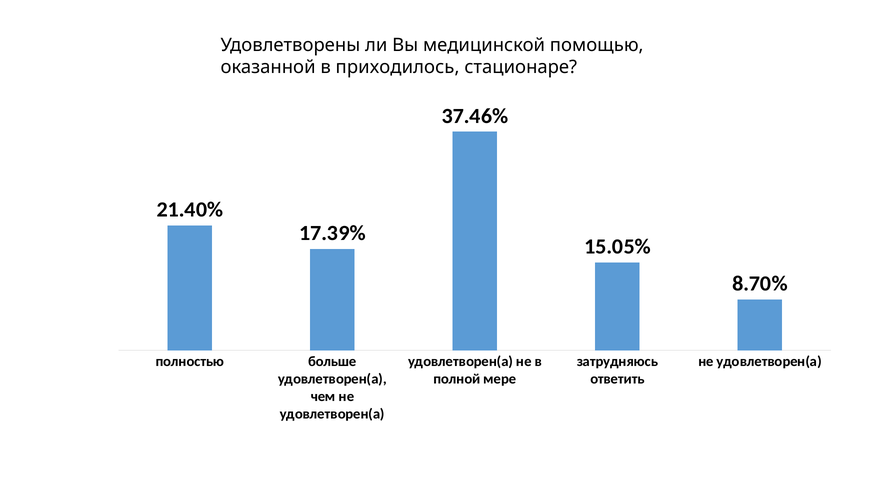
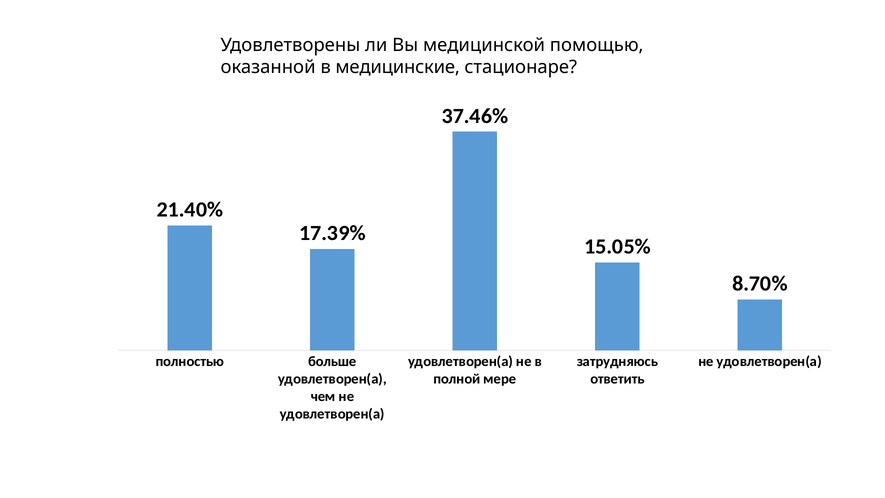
приходилось: приходилось -> медицинские (398, 67)
